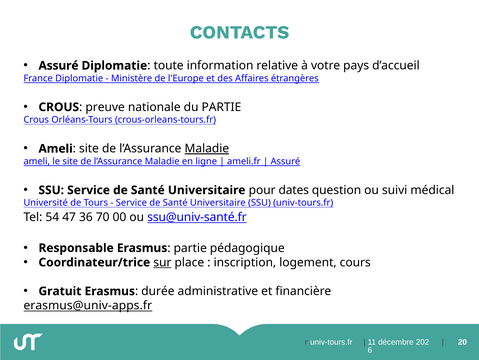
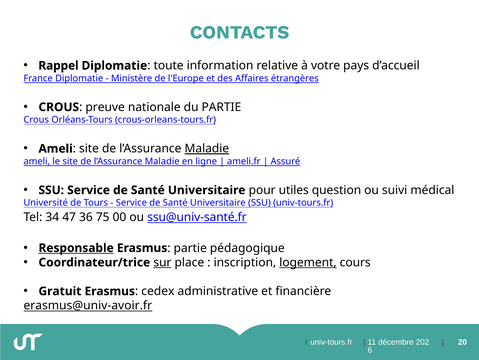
Assuré: Assuré -> Rappel (59, 66)
dates: dates -> utiles (294, 190)
54: 54 -> 34 (52, 217)
70: 70 -> 75 (103, 217)
Responsable underline: none -> present (76, 248)
logement underline: none -> present (308, 262)
durée: durée -> cedex (158, 291)
erasmus@univ-apps.fr: erasmus@univ-apps.fr -> erasmus@univ-avoir.fr (88, 305)
